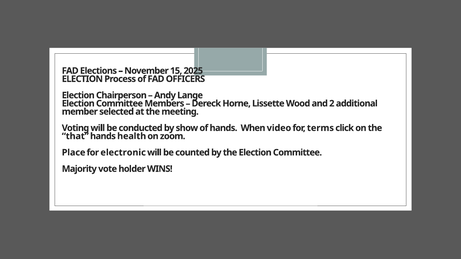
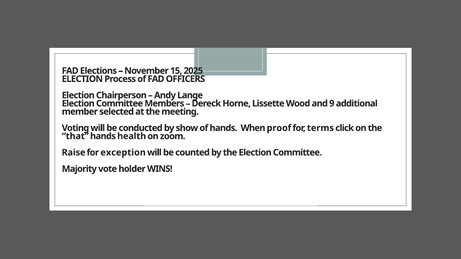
2: 2 -> 9 (332, 104)
video: video -> proof (279, 128)
Place: Place -> Raise (74, 153)
electronic: electronic -> exception (123, 153)
